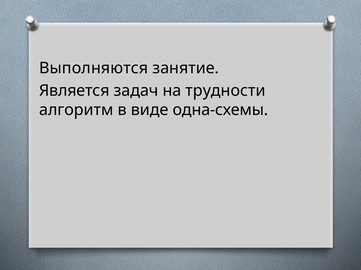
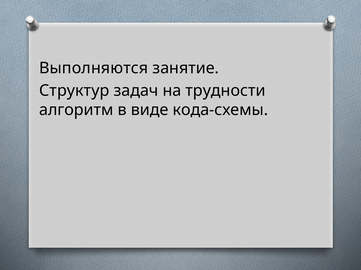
Является: Является -> Структур (74, 91)
одна-схемы: одна-схемы -> кода-схемы (220, 110)
